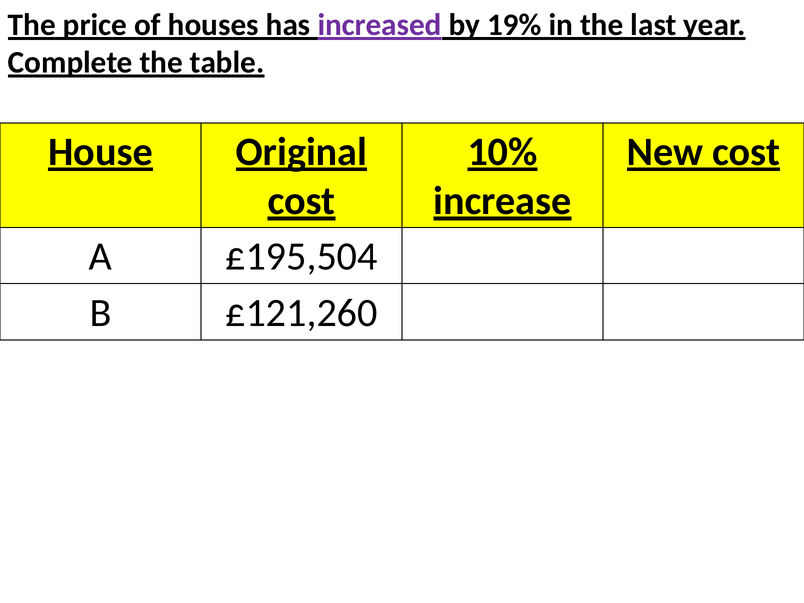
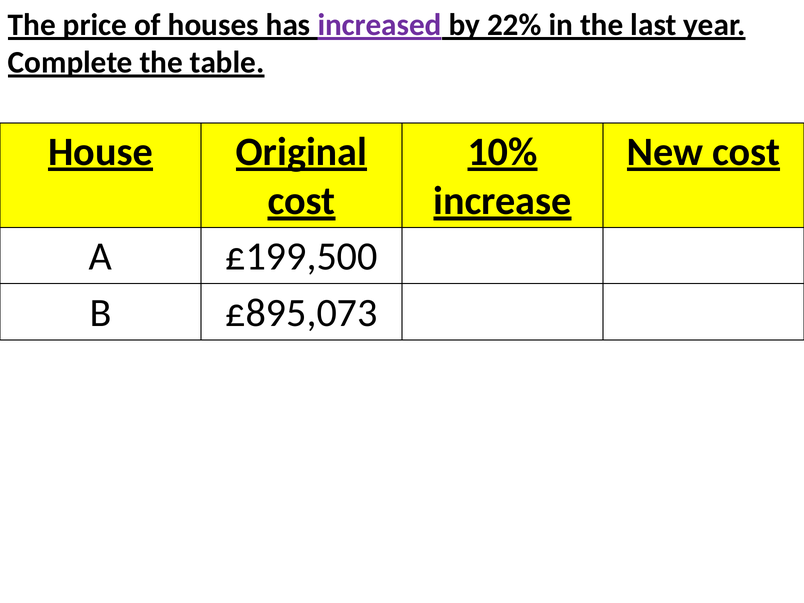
19%: 19% -> 22% (514, 25)
£195,504: £195,504 -> £199,500 (301, 256)
£121,260: £121,260 -> £895,073 (301, 313)
